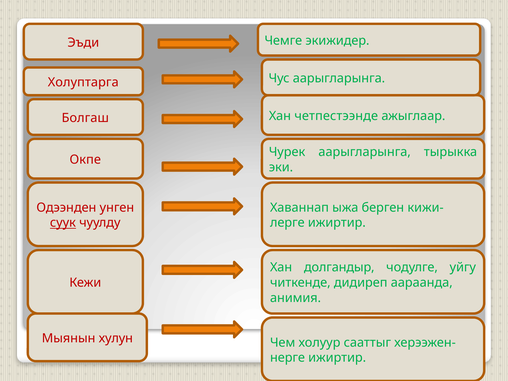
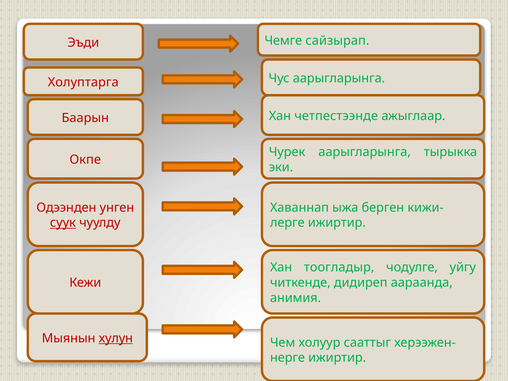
экижидер: экижидер -> сайзырап (337, 41)
Болгаш: Болгаш -> Баарын (85, 118)
долгандыр: долгандыр -> тоогладыр (339, 267)
хулун underline: none -> present (116, 338)
